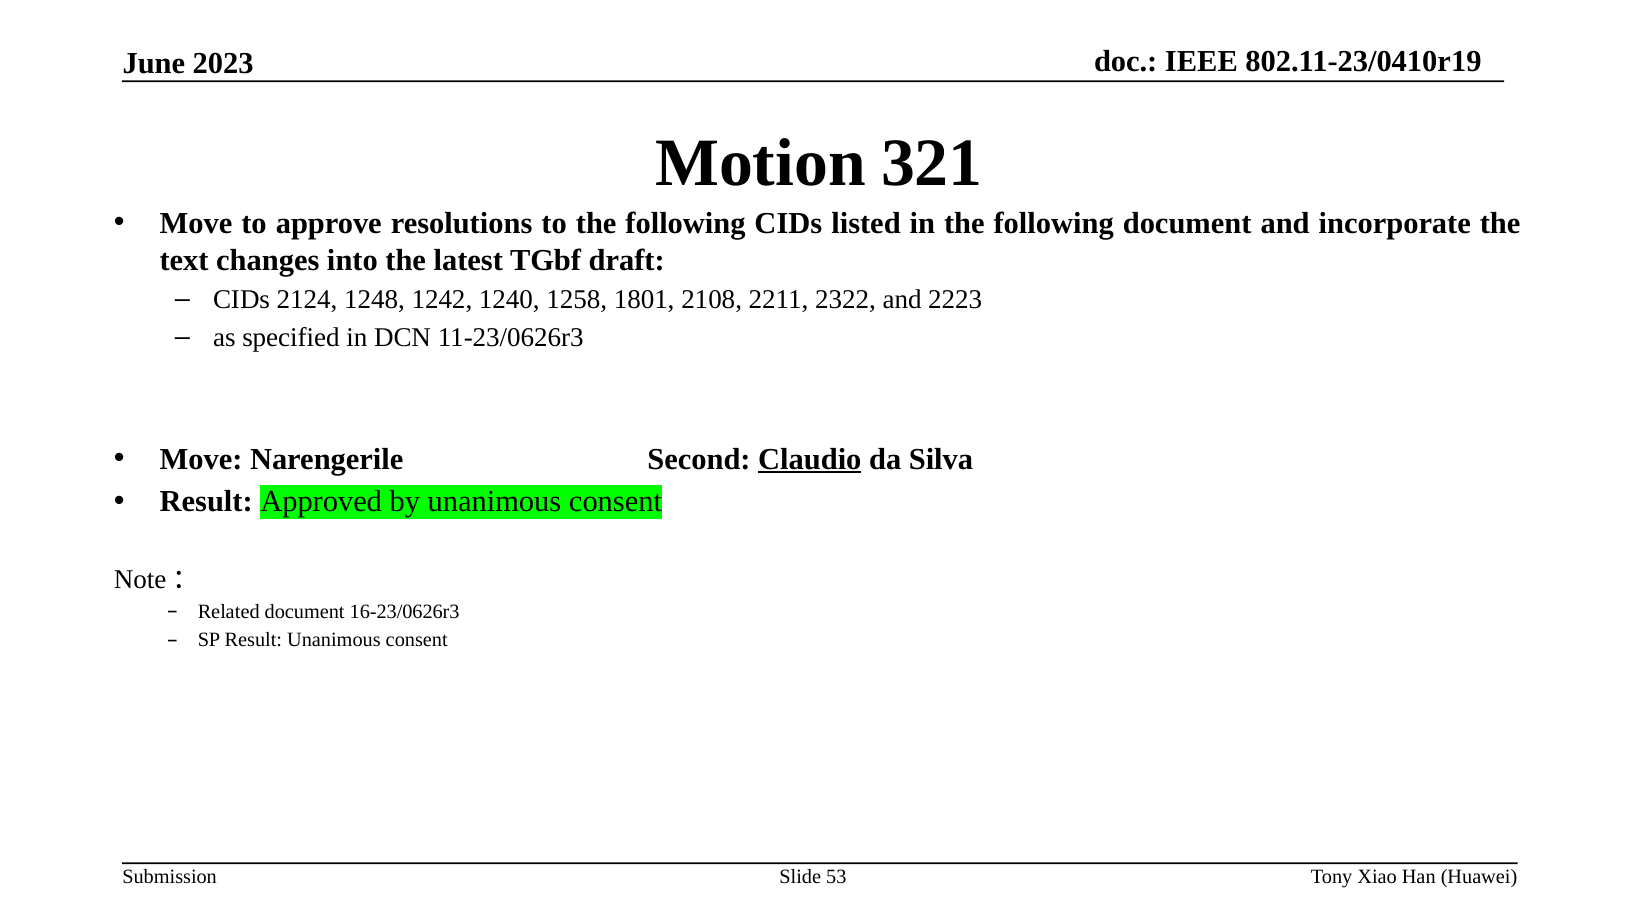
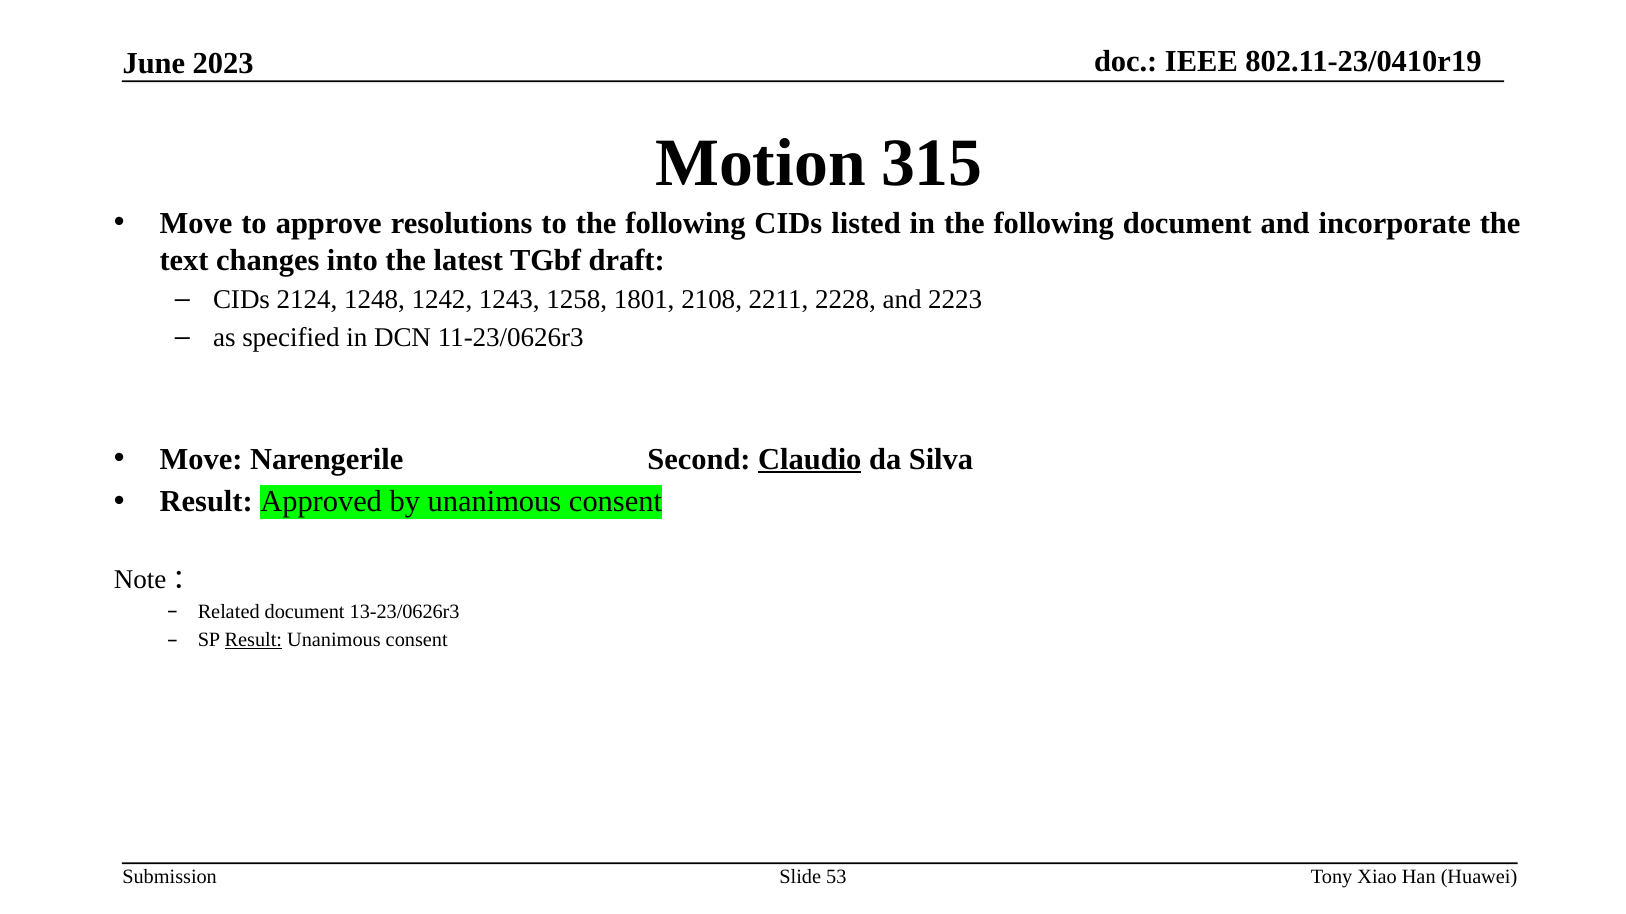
321: 321 -> 315 (932, 163)
1240: 1240 -> 1243 (509, 300)
2322: 2322 -> 2228 (846, 300)
16-23/0626r3: 16-23/0626r3 -> 13-23/0626r3 (405, 612)
Result underline: none -> present (253, 640)
